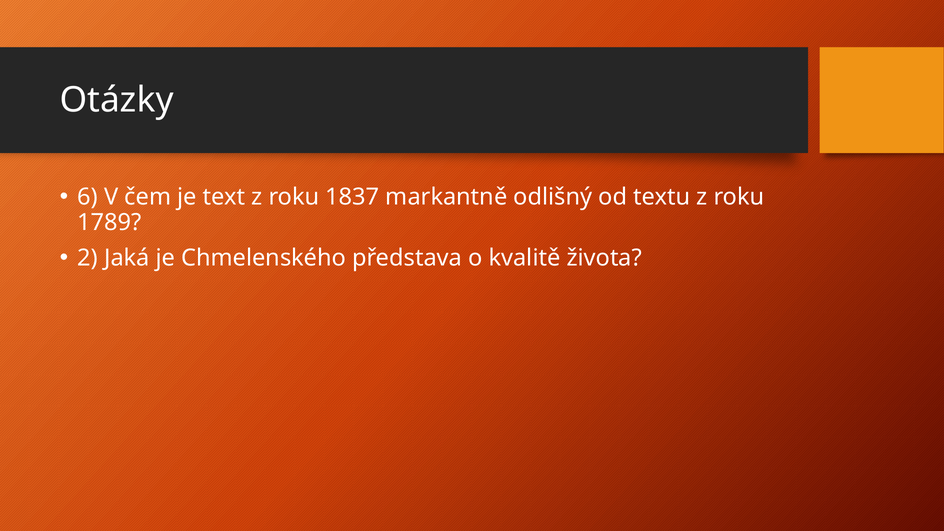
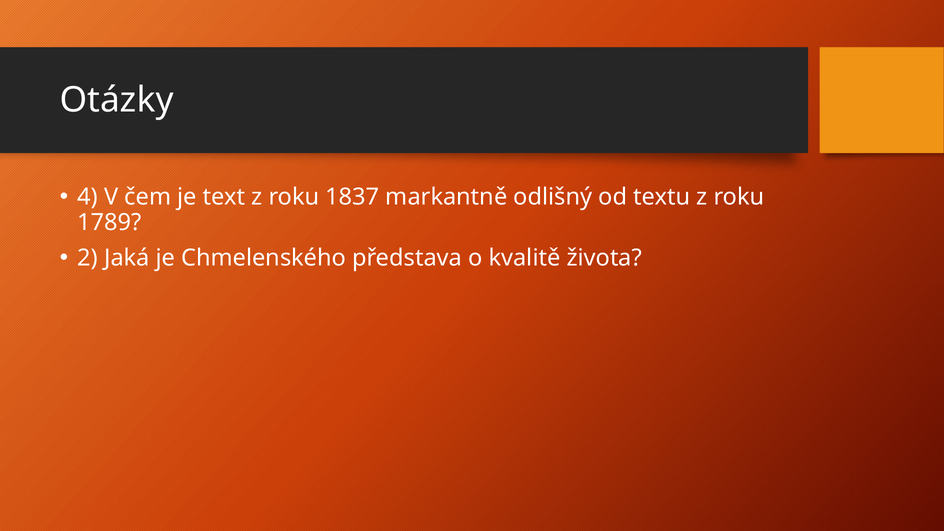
6: 6 -> 4 (88, 197)
